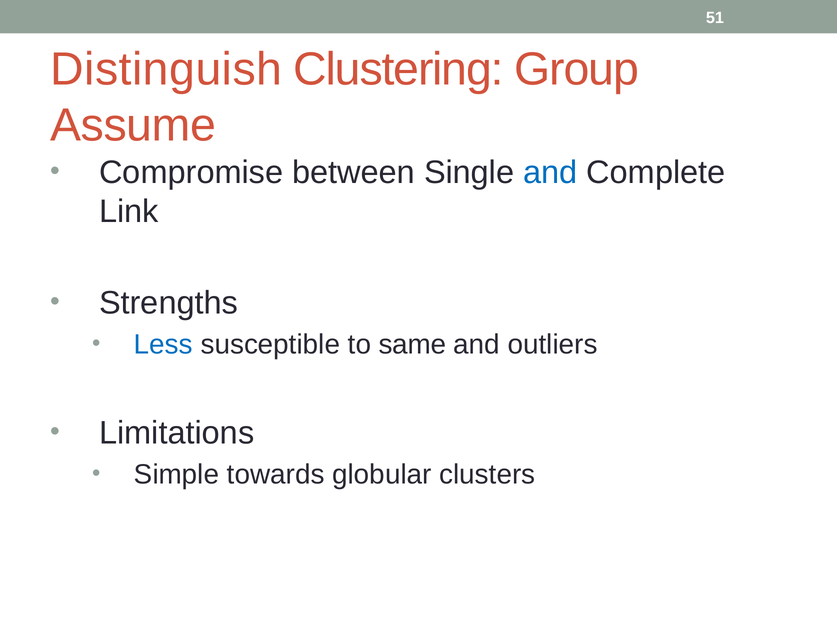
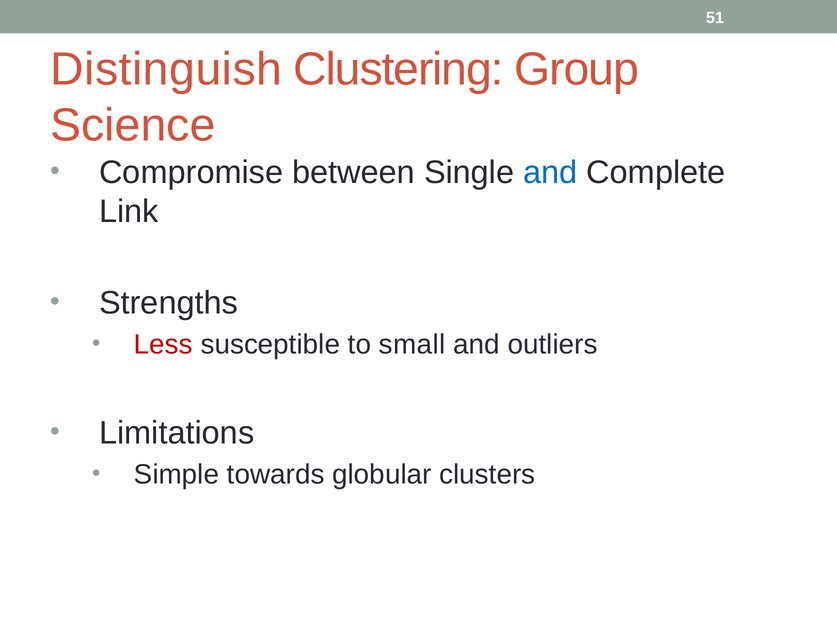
Assume: Assume -> Science (133, 125)
Less colour: blue -> red (163, 344)
same: same -> small (412, 344)
